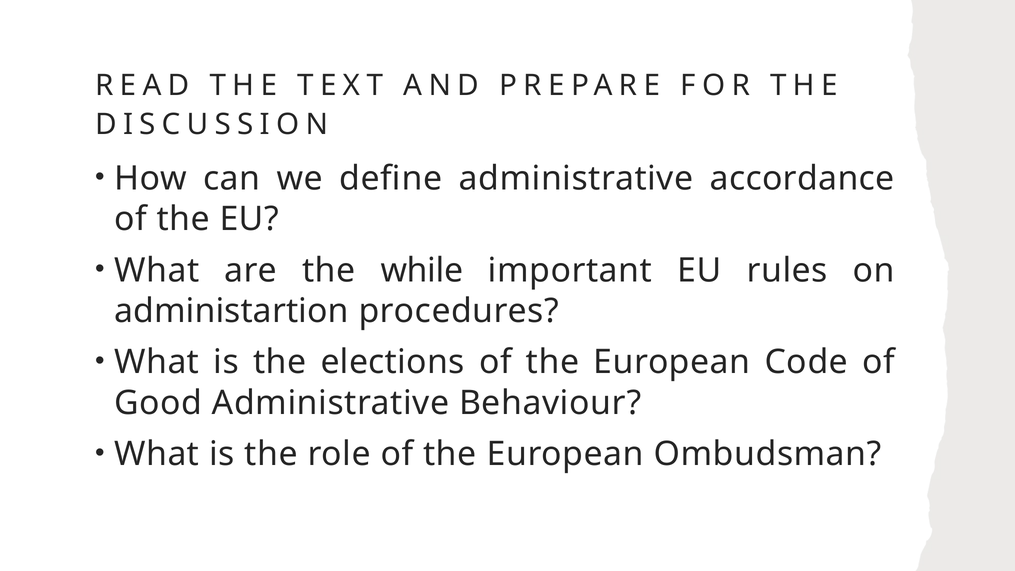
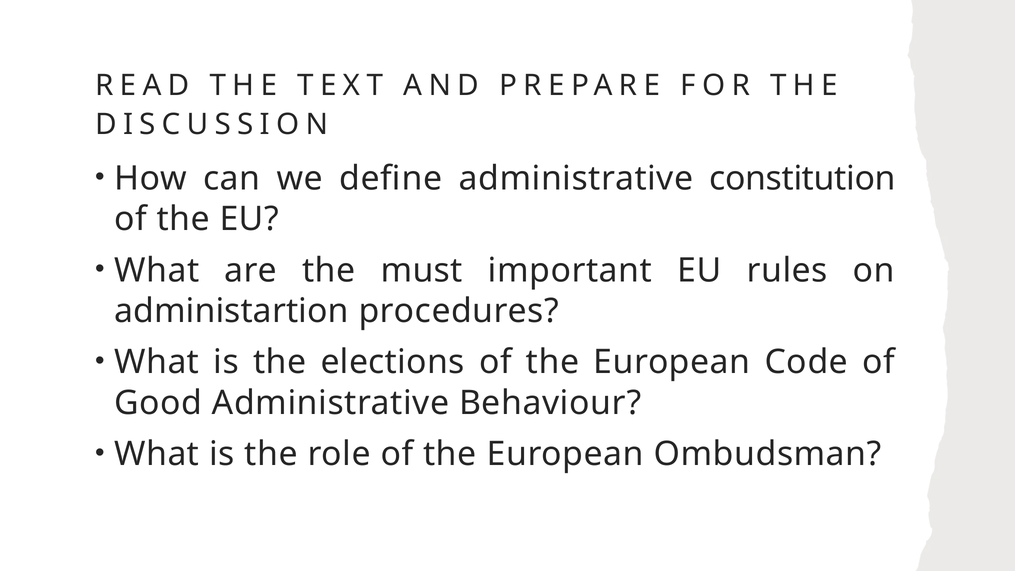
accordance: accordance -> constitution (802, 178)
while: while -> must (422, 270)
